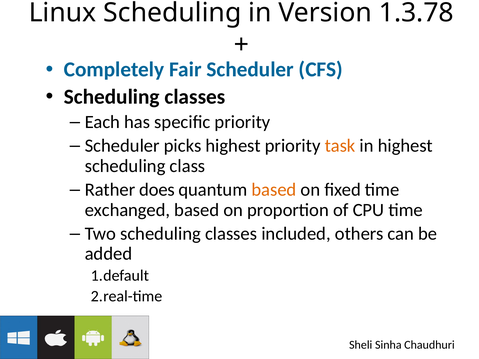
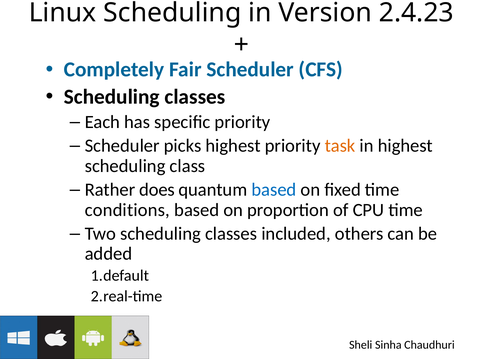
1.3.78: 1.3.78 -> 2.4.23 (416, 13)
based colour: orange -> blue (274, 190)
exchanged: exchanged -> conditions (127, 210)
